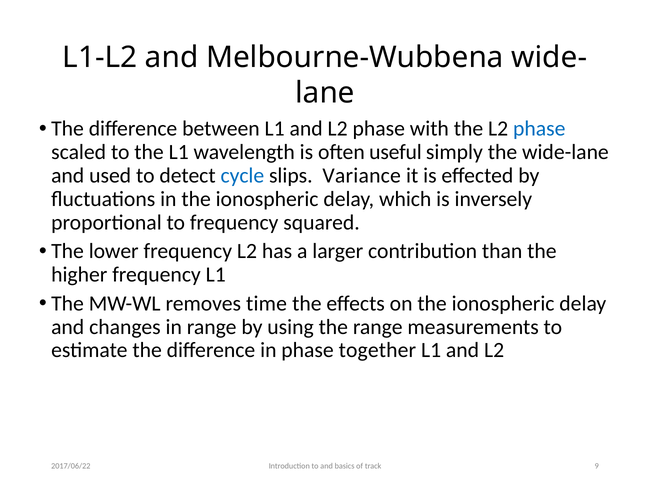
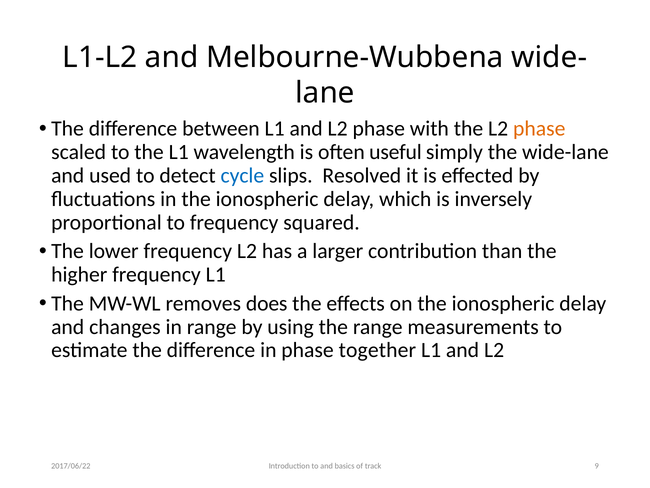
phase colour: blue -> orange (539, 129)
Variance: Variance -> Resolved (362, 175)
time: time -> does (267, 303)
